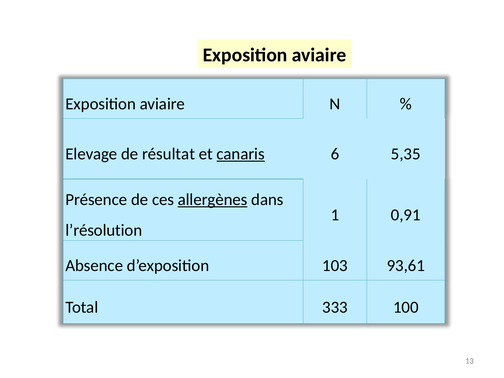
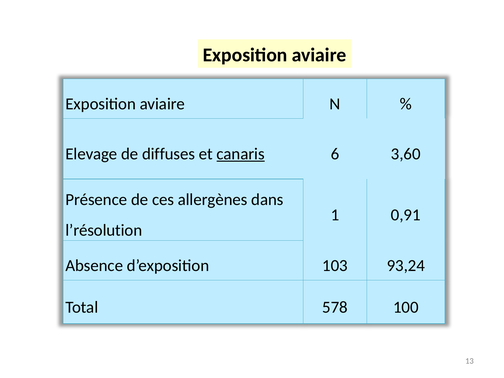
résultat: résultat -> diffuses (169, 154)
5,35: 5,35 -> 3,60 (406, 154)
allergènes underline: present -> none (213, 200)
93,61: 93,61 -> 93,24 (406, 266)
333: 333 -> 578 (335, 307)
